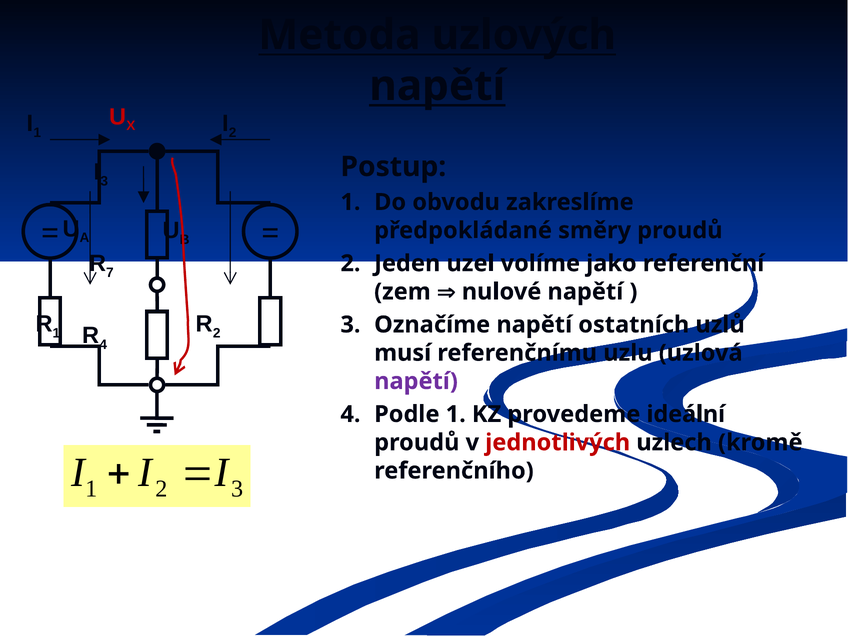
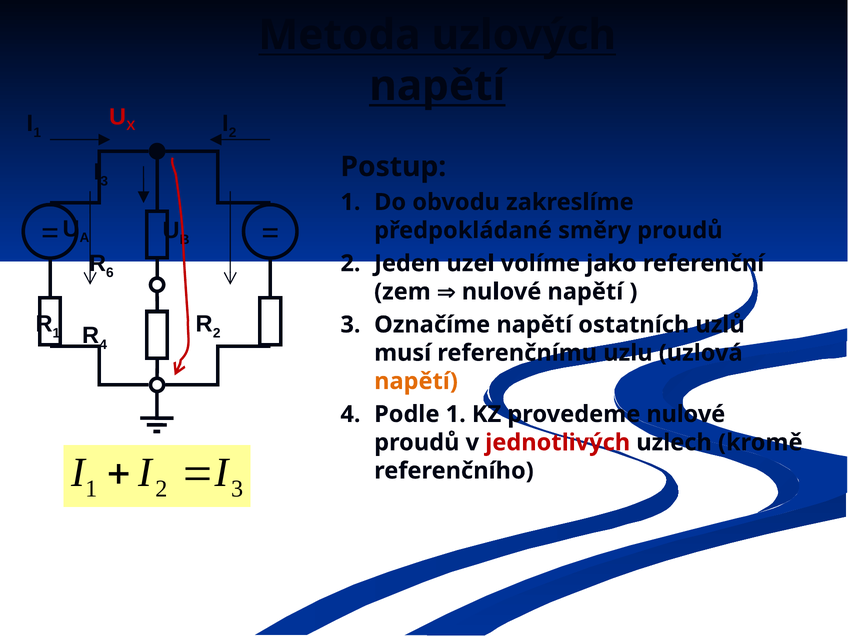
7: 7 -> 6 (110, 273)
napětí colour: purple -> orange (416, 381)
provedeme ideální: ideální -> nulové (686, 414)
